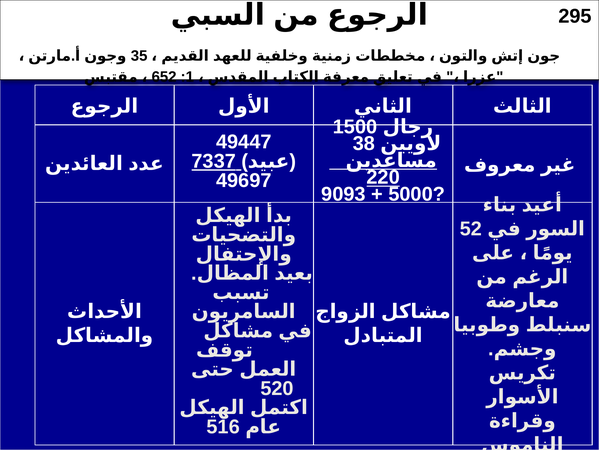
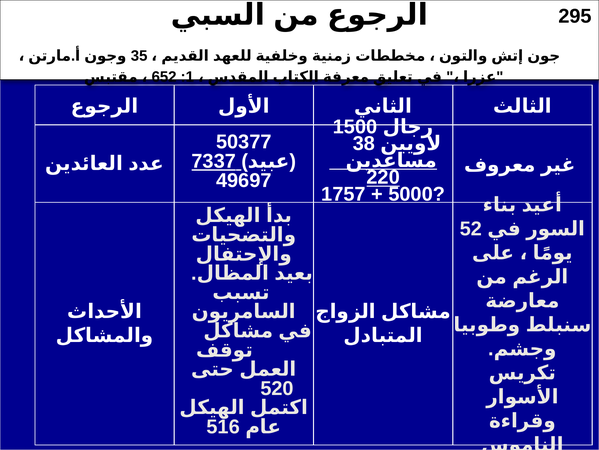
49447: 49447 -> 50377 (244, 142)
9093: 9093 -> 1757 (344, 194)
